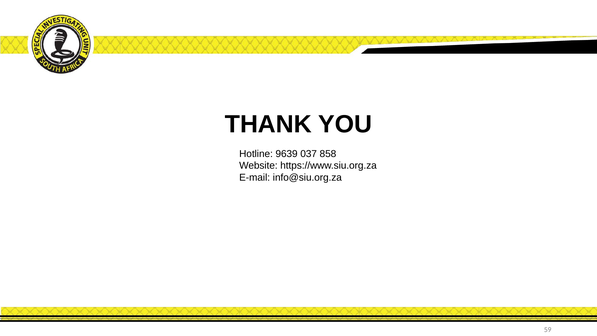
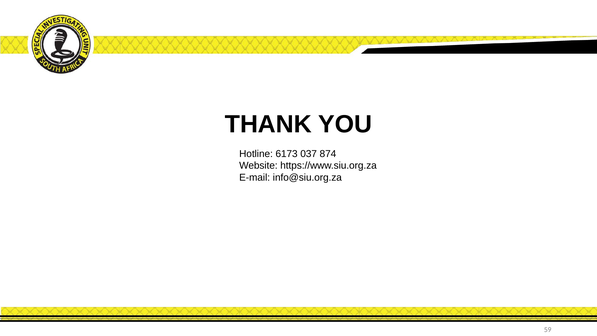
9639: 9639 -> 6173 (287, 154)
858: 858 -> 874 (328, 154)
